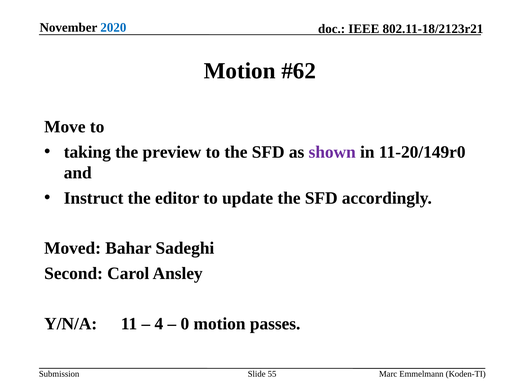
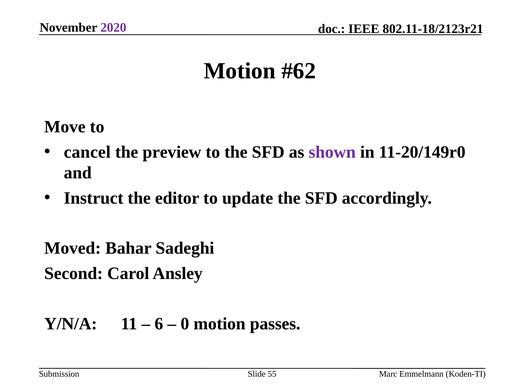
2020 colour: blue -> purple (113, 28)
taking: taking -> cancel (87, 152)
4: 4 -> 6 (159, 324)
